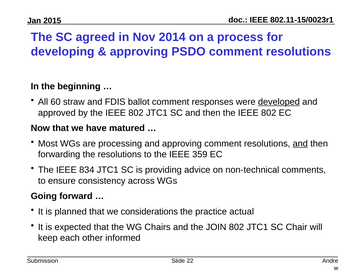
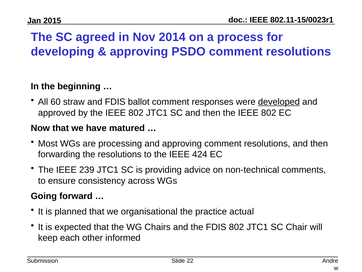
and underline: present -> none (300, 143)
359: 359 -> 424 (200, 154)
834: 834 -> 239 (87, 170)
considerations: considerations -> organisational (149, 211)
the JOIN: JOIN -> FDIS (216, 227)
